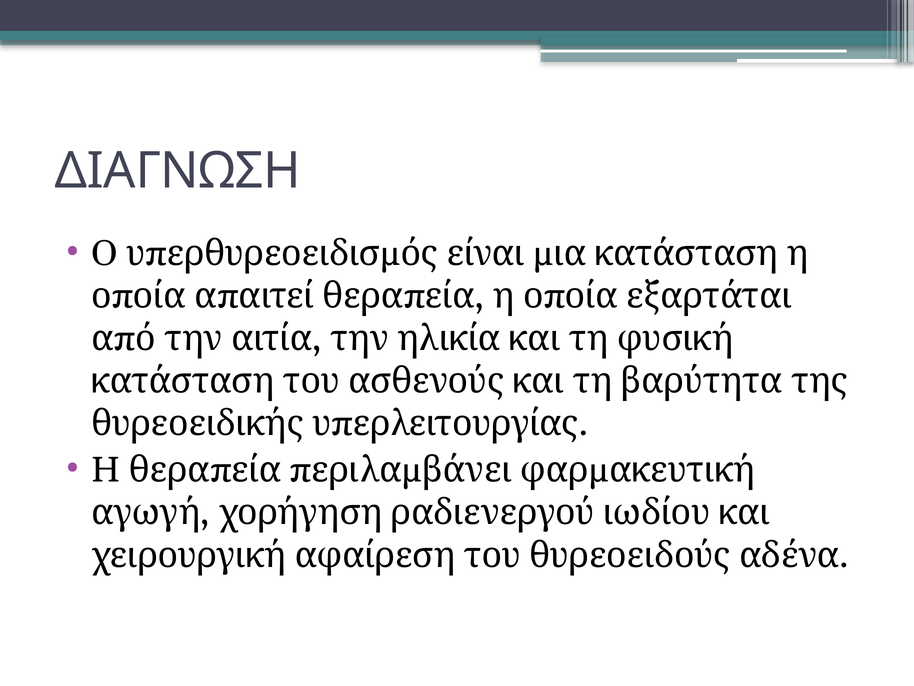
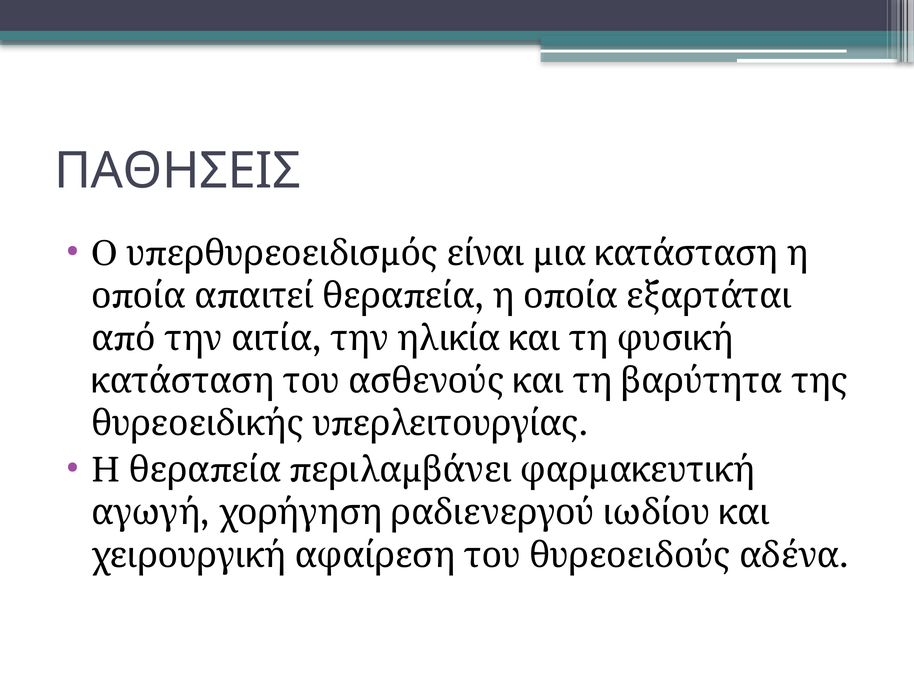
ΔΙΑΓΝΩΣΗ: ΔΙΑΓΝΩΣΗ -> ΠΑΘΗΣΕΙΣ (178, 171)
